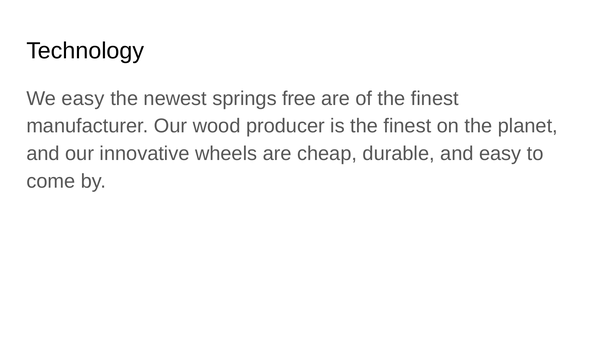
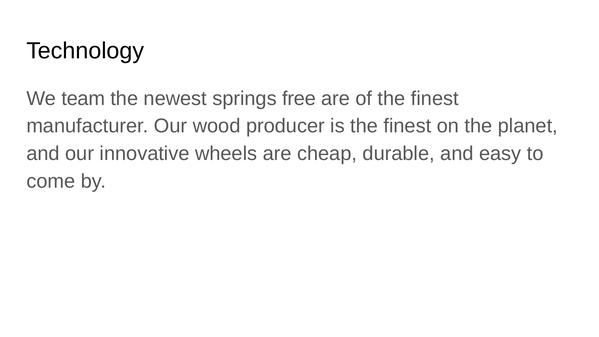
We easy: easy -> team (83, 98)
